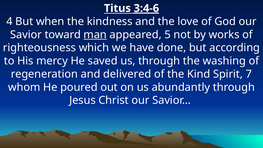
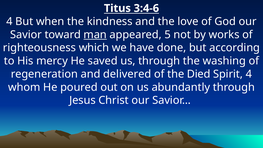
3:4-6 underline: present -> none (146, 8)
Kind: Kind -> Died (199, 74)
Spirit 7: 7 -> 4 (249, 74)
